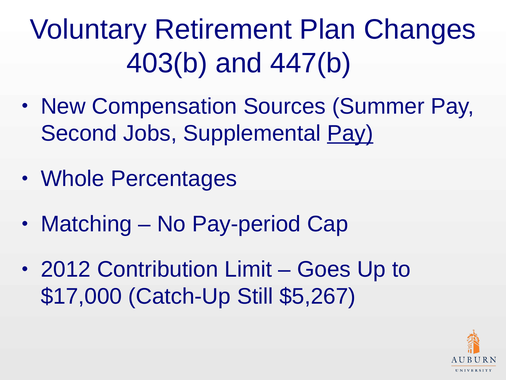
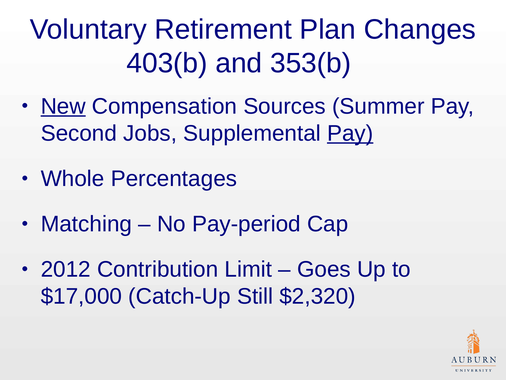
447(b: 447(b -> 353(b (311, 63)
New underline: none -> present (63, 106)
$5,267: $5,267 -> $2,320 (318, 296)
